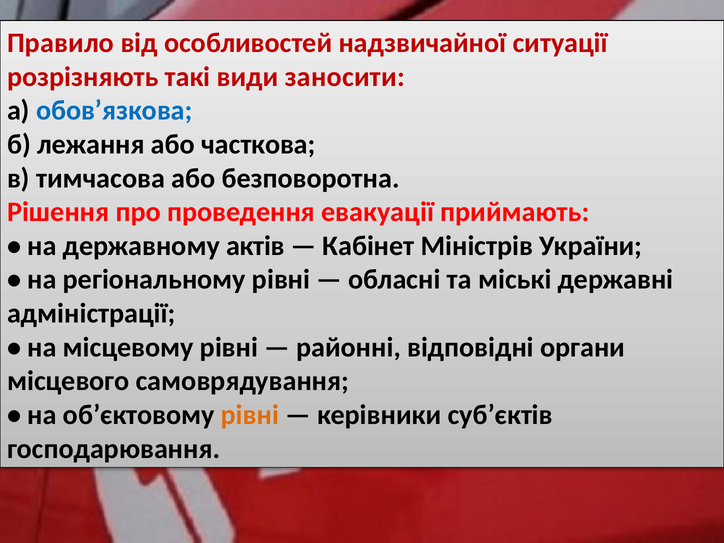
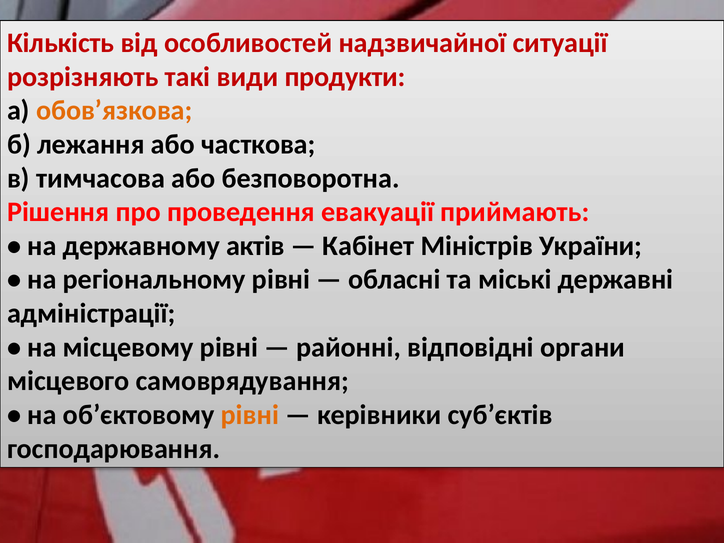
Правило: Правило -> Кількість (61, 43)
заносити: заносити -> продукти (345, 77)
обов’язкова colour: blue -> orange (114, 111)
